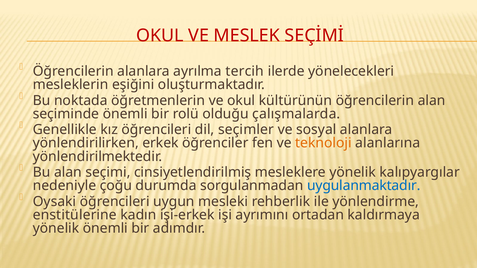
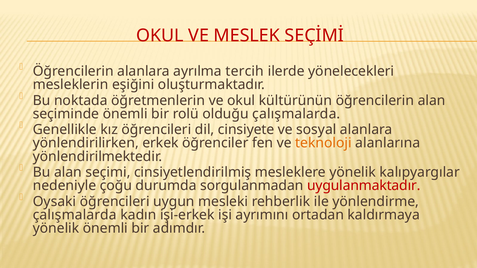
seçimler: seçimler -> cinsiyete (246, 130)
uygulanmaktadır colour: blue -> red (364, 186)
enstitülerine: enstitülerine -> çalışmalarda (75, 215)
